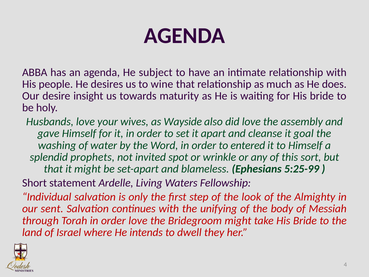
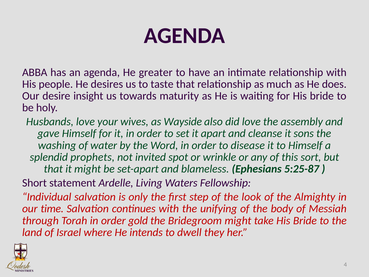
subject: subject -> greater (156, 72)
wine: wine -> taste (162, 84)
goal: goal -> sons (304, 133)
entered: entered -> disease (248, 145)
5:25-99: 5:25-99 -> 5:25-87 (302, 169)
sent: sent -> time (52, 209)
order love: love -> gold (138, 220)
